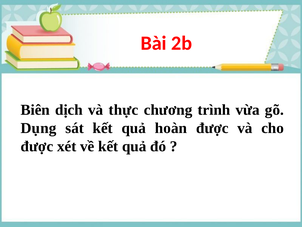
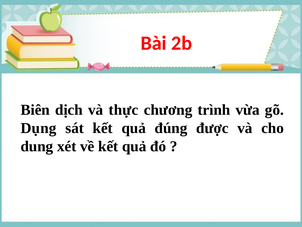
hoàn: hoàn -> đúng (171, 128)
được: được -> dung (37, 146)
